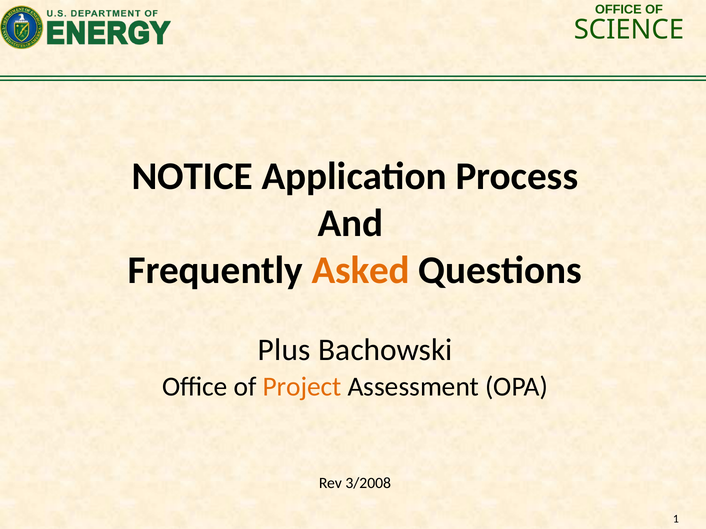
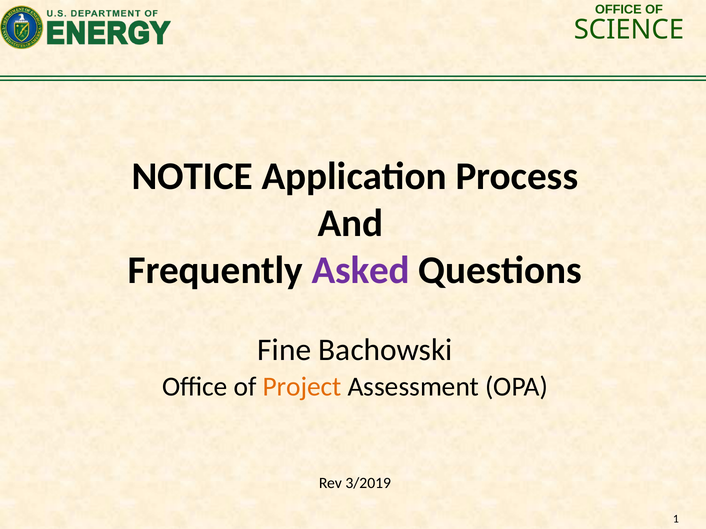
Asked colour: orange -> purple (361, 271)
Plus: Plus -> Fine (284, 350)
3/2008: 3/2008 -> 3/2019 (368, 484)
